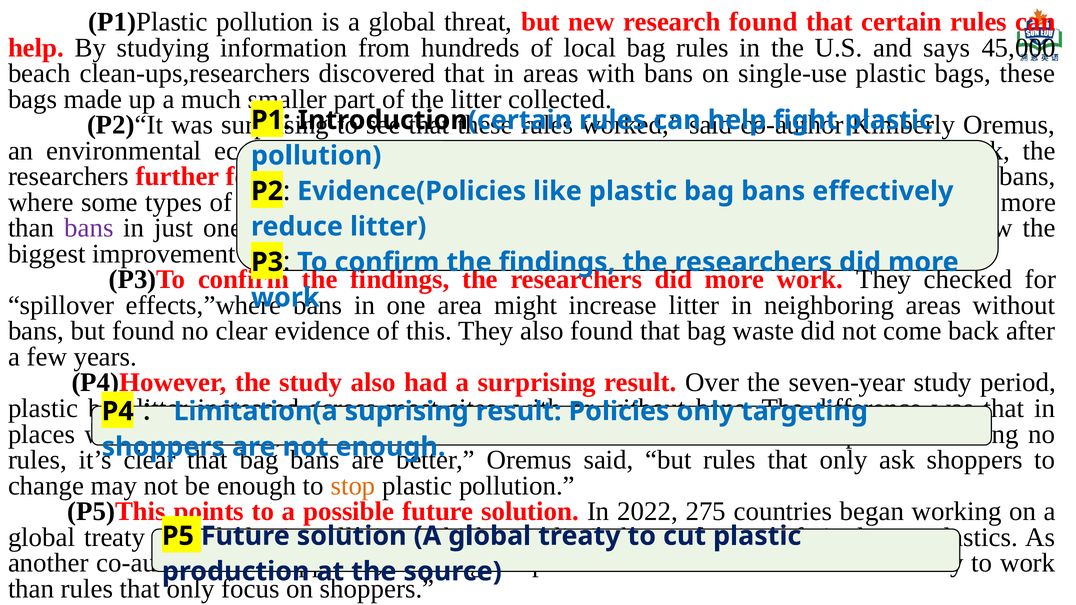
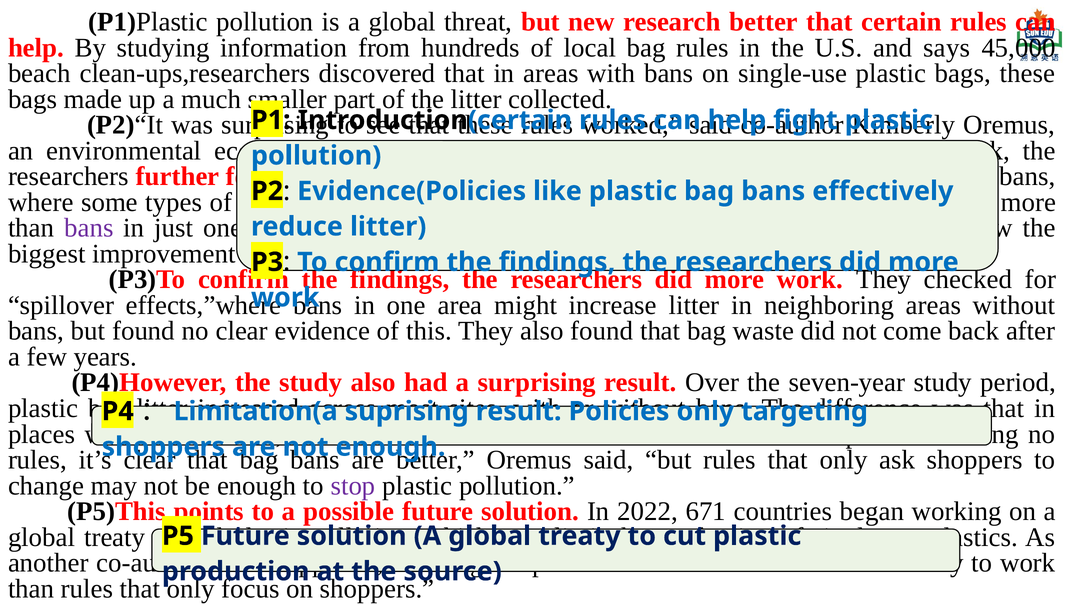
research found: found -> better (764, 22)
stop colour: orange -> purple (353, 486)
275: 275 -> 671 (706, 512)
